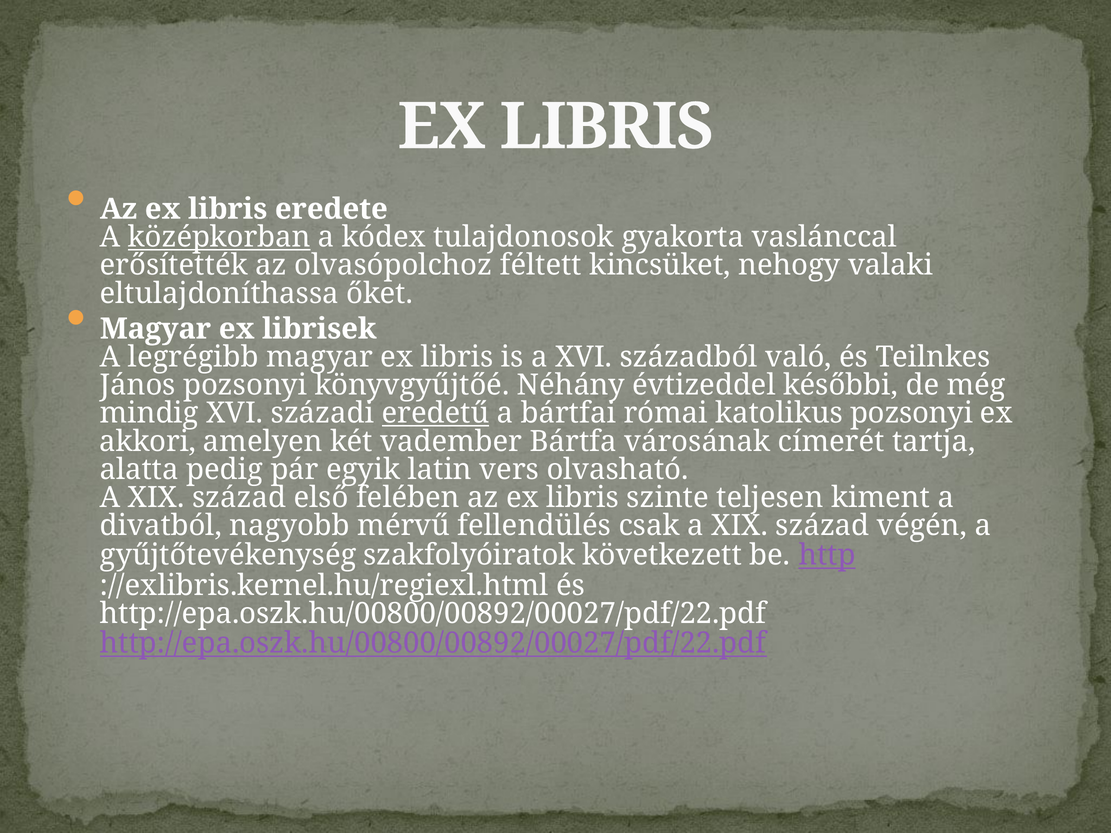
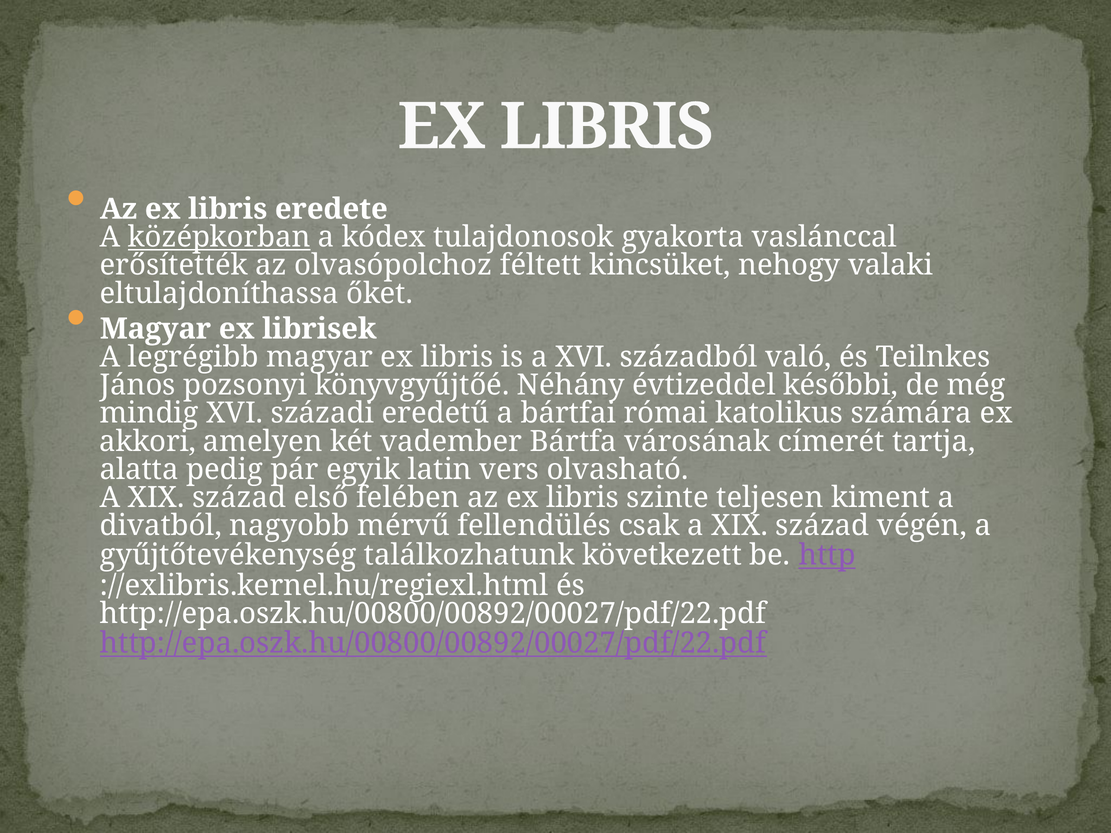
eredetű underline: present -> none (435, 413)
katolikus pozsonyi: pozsonyi -> számára (911, 413)
szakfolyóiratok: szakfolyóiratok -> találkozhatunk (469, 555)
